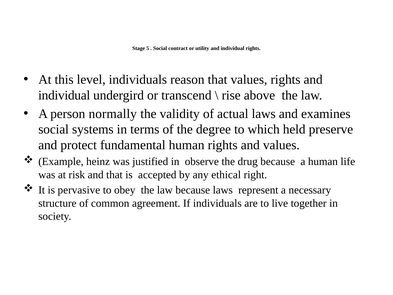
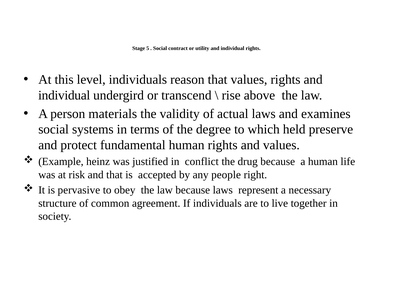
normally: normally -> materials (113, 114)
observe: observe -> conflict (202, 161)
ethical: ethical -> people (226, 175)
